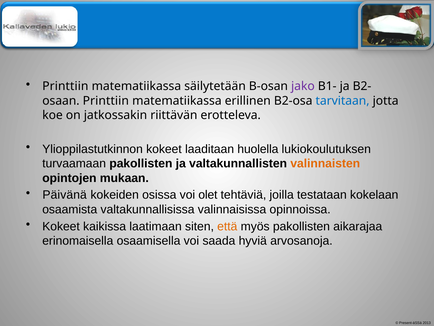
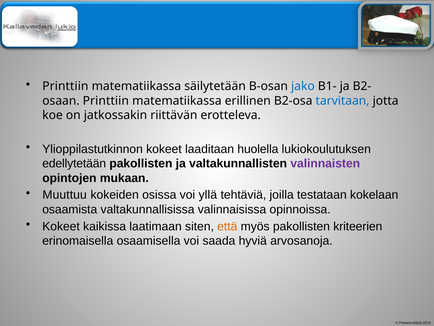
jako colour: purple -> blue (303, 86)
turvaamaan: turvaamaan -> edellytetään (74, 163)
valinnaisten colour: orange -> purple (325, 163)
Päivänä: Päivänä -> Muuttuu (65, 195)
olet: olet -> yllä (208, 195)
aikarajaa: aikarajaa -> kriteerien (358, 226)
